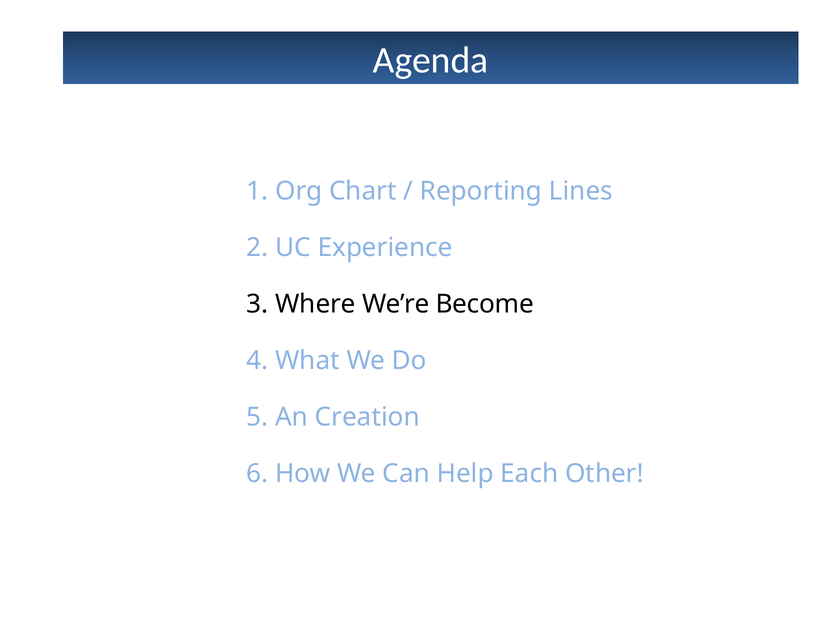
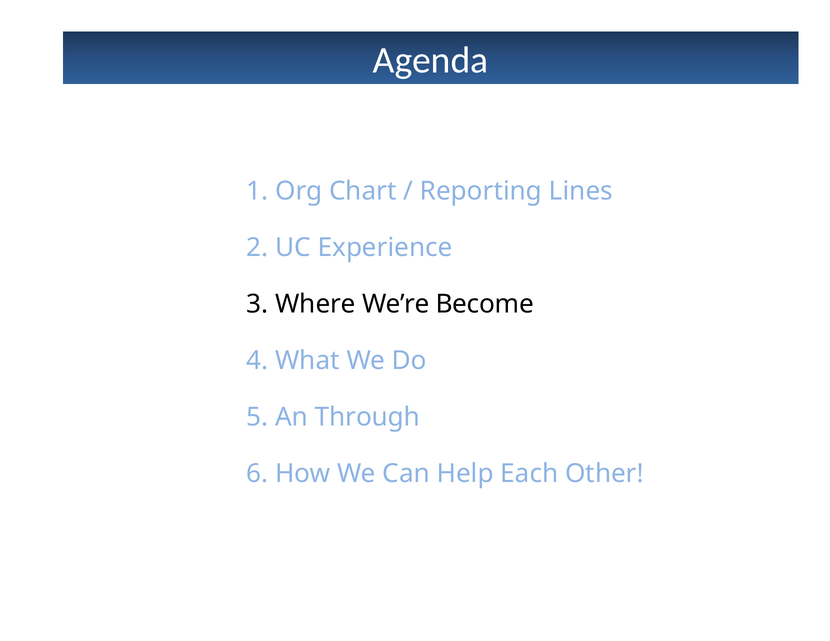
Creation: Creation -> Through (367, 417)
